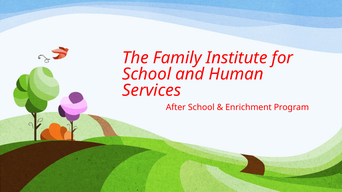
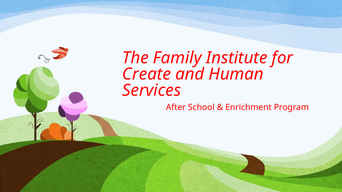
School: School -> Create (147, 74)
